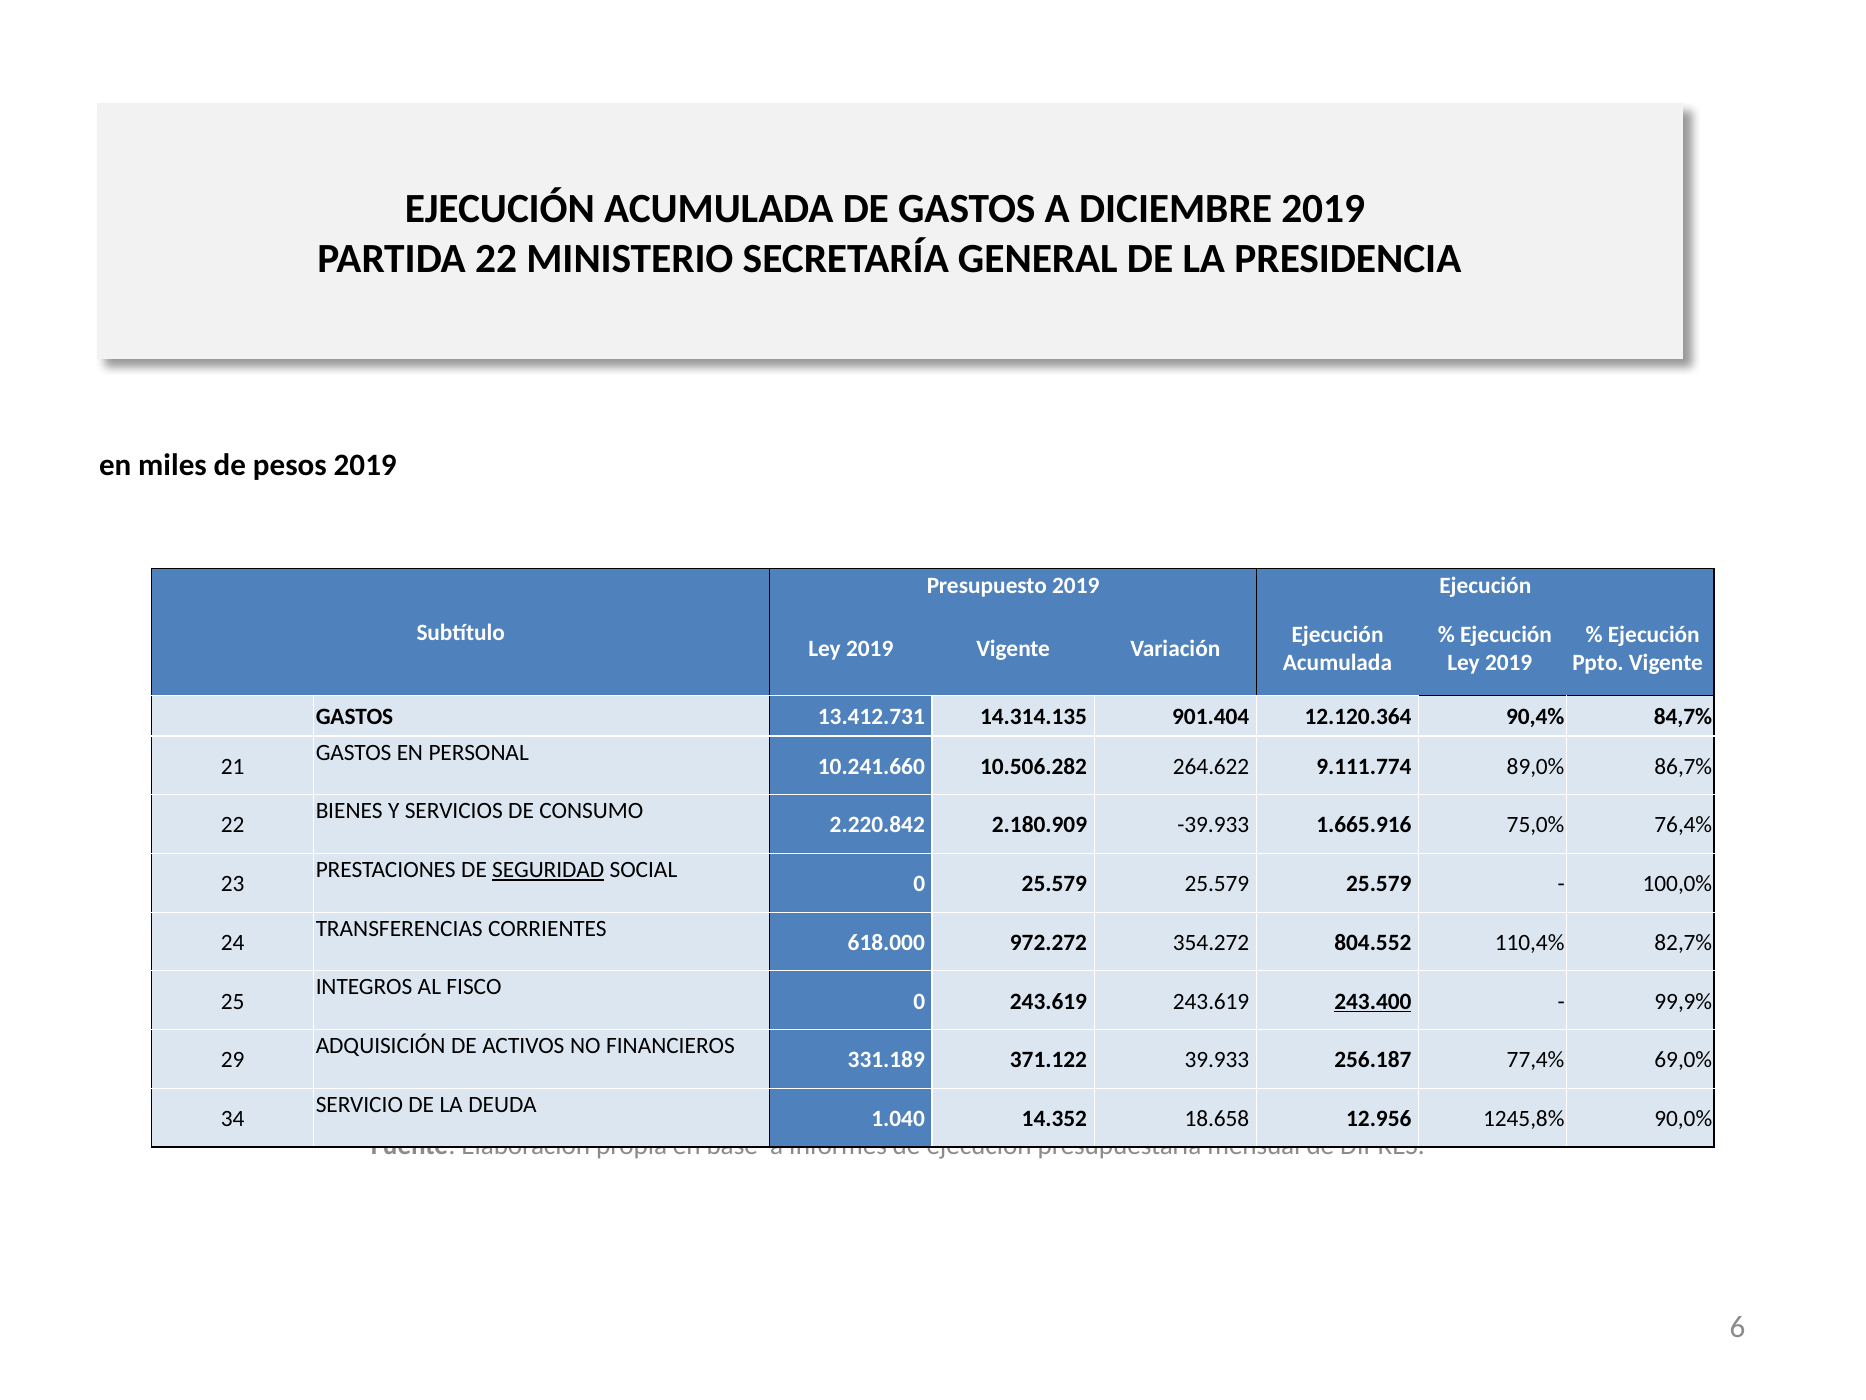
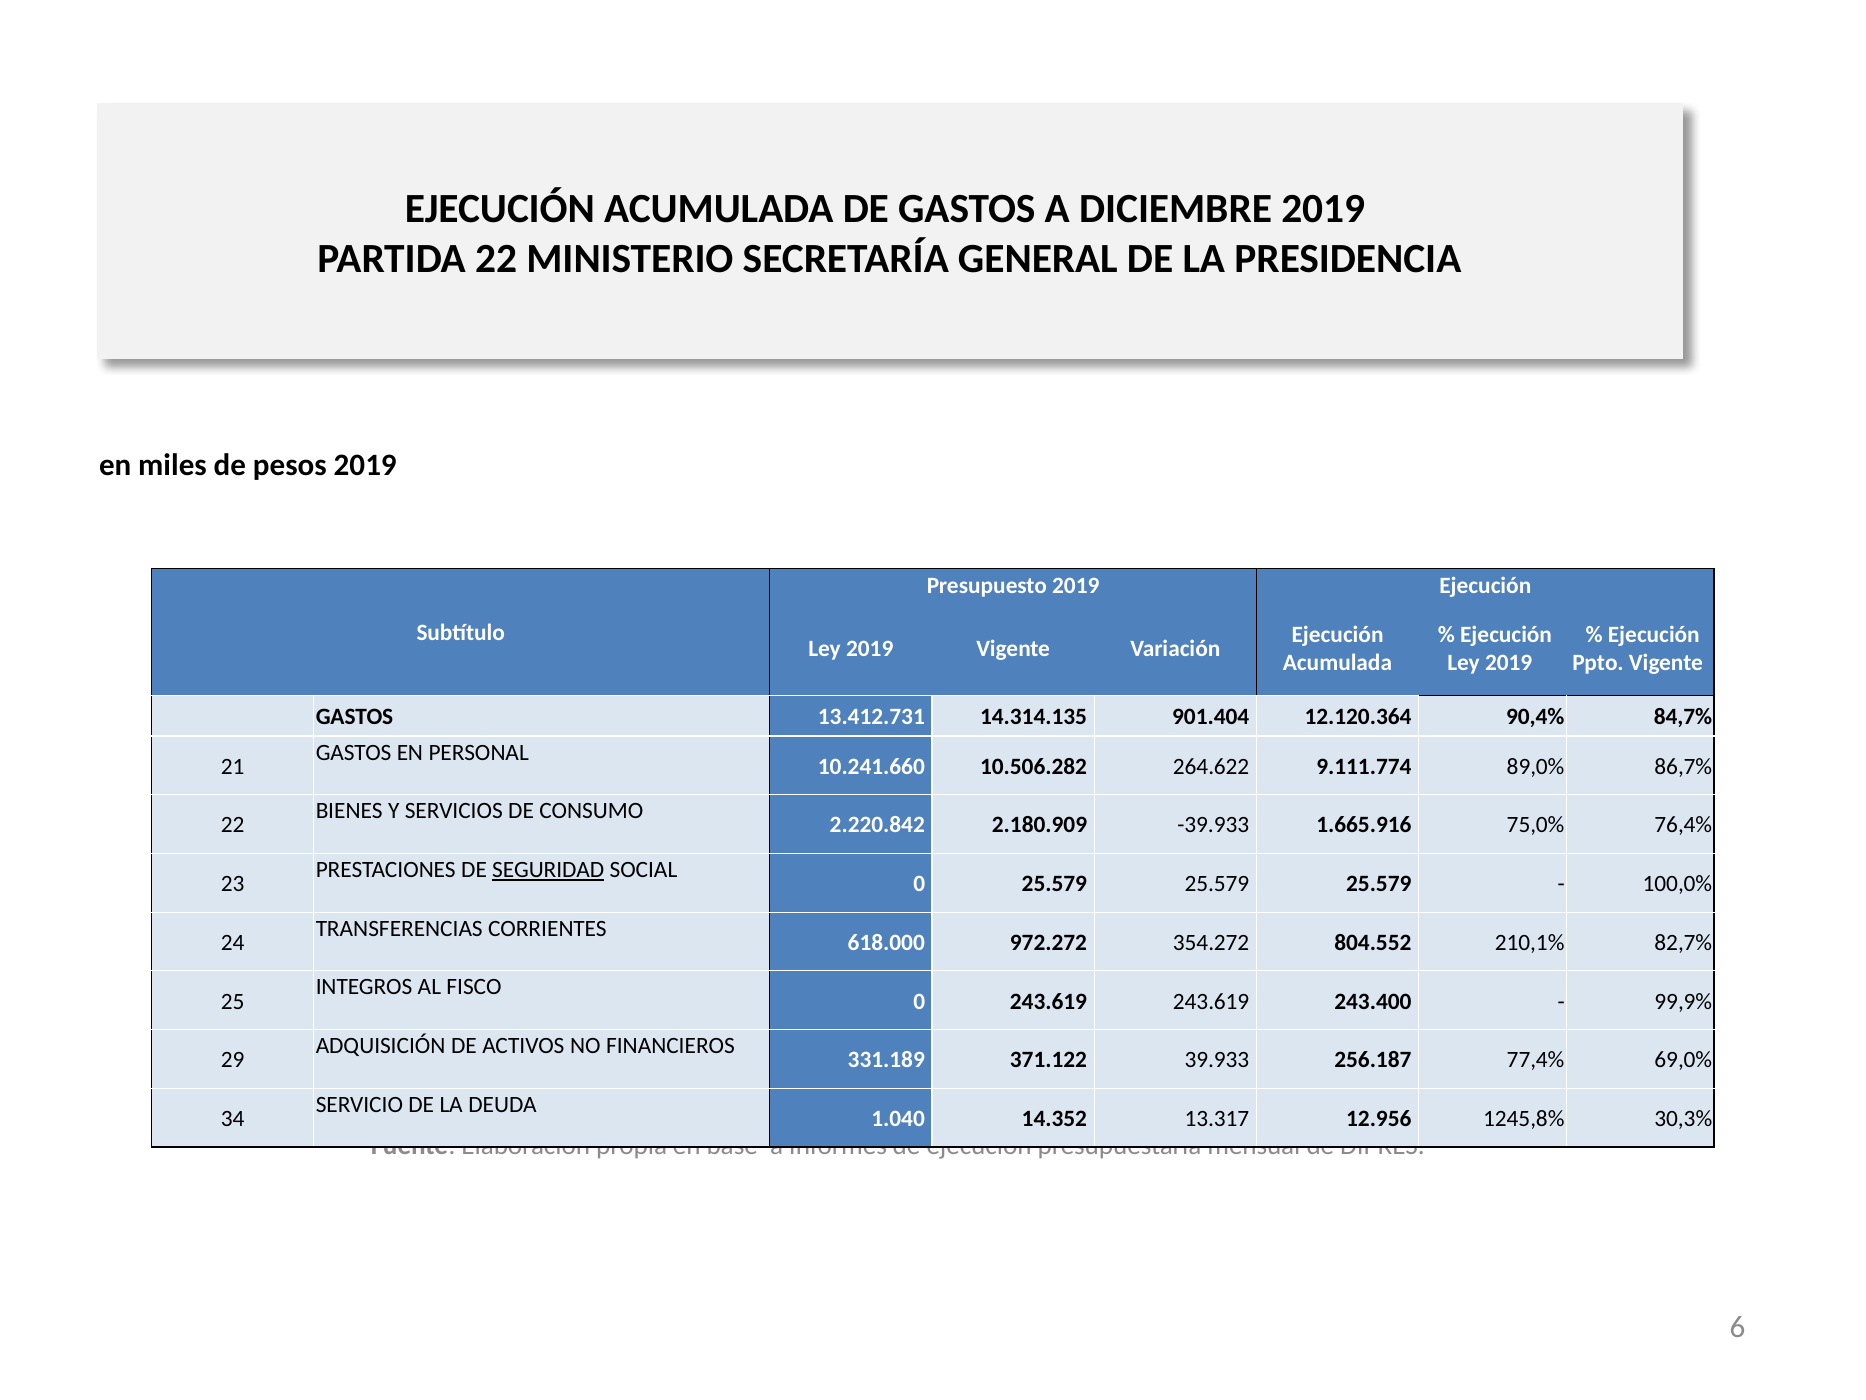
110,4%: 110,4% -> 210,1% (1530, 942)
243.400 underline: present -> none (1373, 1001)
18.658: 18.658 -> 13.317 (1217, 1118)
90,0%: 90,0% -> 30,3% (1683, 1118)
